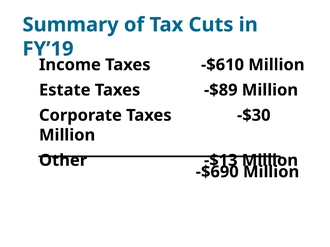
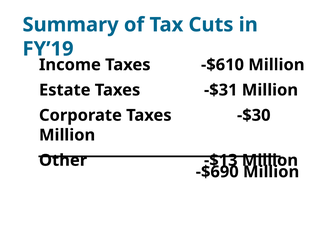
-$89: -$89 -> -$31 (221, 90)
